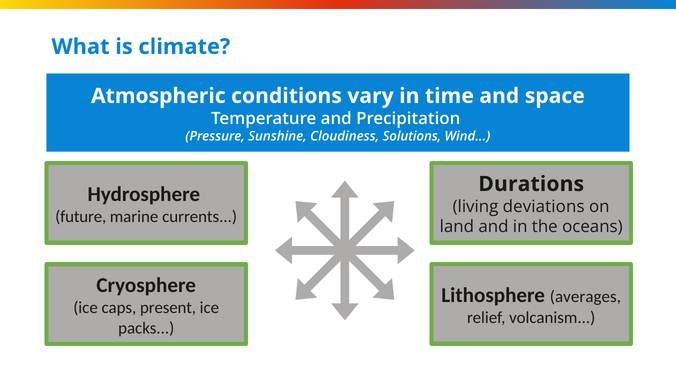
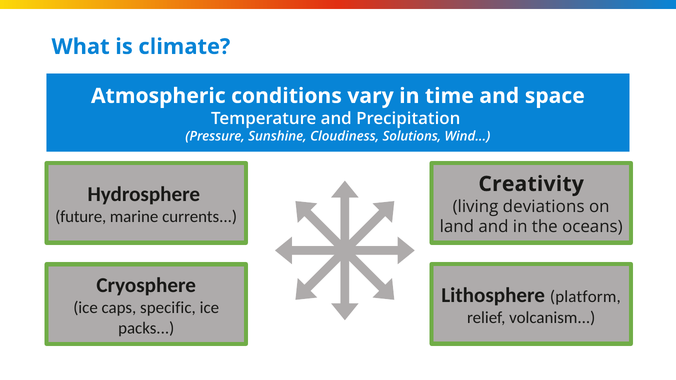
Durations: Durations -> Creativity (531, 184)
averages: averages -> platform (585, 297)
present: present -> specific (168, 308)
